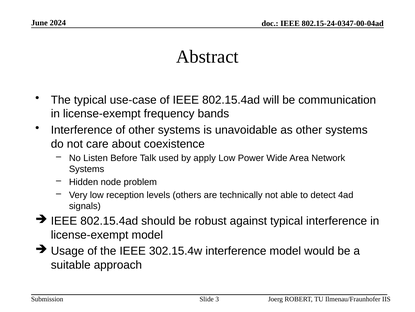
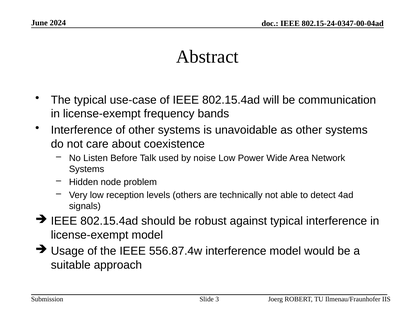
apply: apply -> noise (205, 158)
302.15.4w: 302.15.4w -> 556.87.4w (176, 251)
